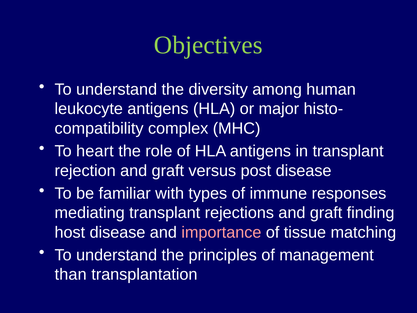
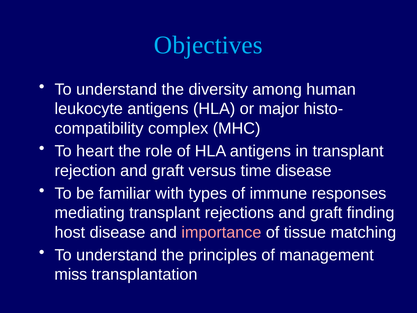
Objectives colour: light green -> light blue (208, 45)
post: post -> time (256, 171)
than: than -> miss (71, 274)
